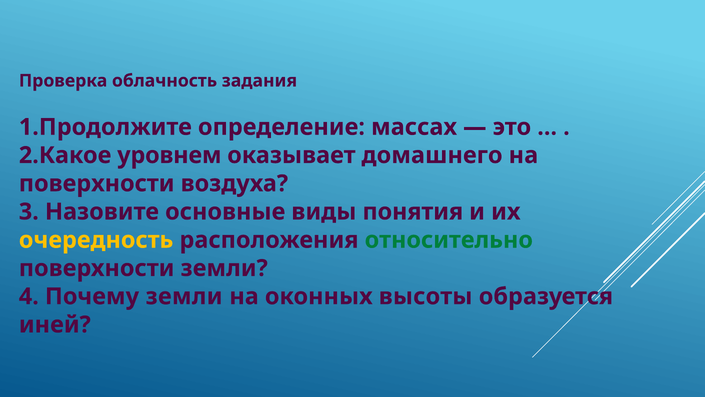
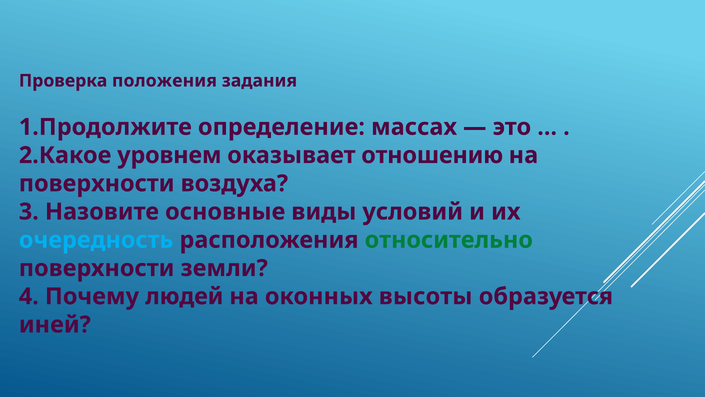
облачность: облачность -> положения (164, 81)
домашнего: домашнего -> отношению (432, 155)
понятия: понятия -> условий (413, 212)
очередность colour: yellow -> light blue (96, 240)
Почему земли: земли -> людей (184, 296)
